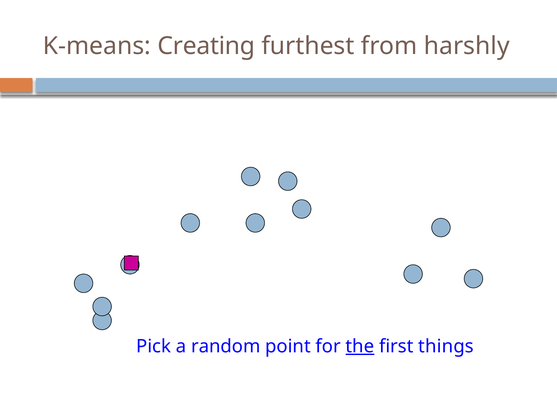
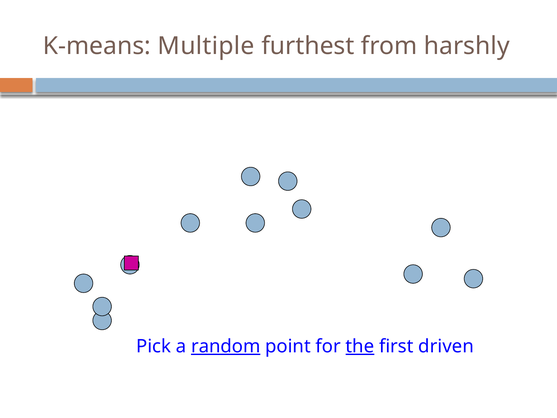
Creating: Creating -> Multiple (206, 46)
random underline: none -> present (226, 346)
things: things -> driven (446, 346)
